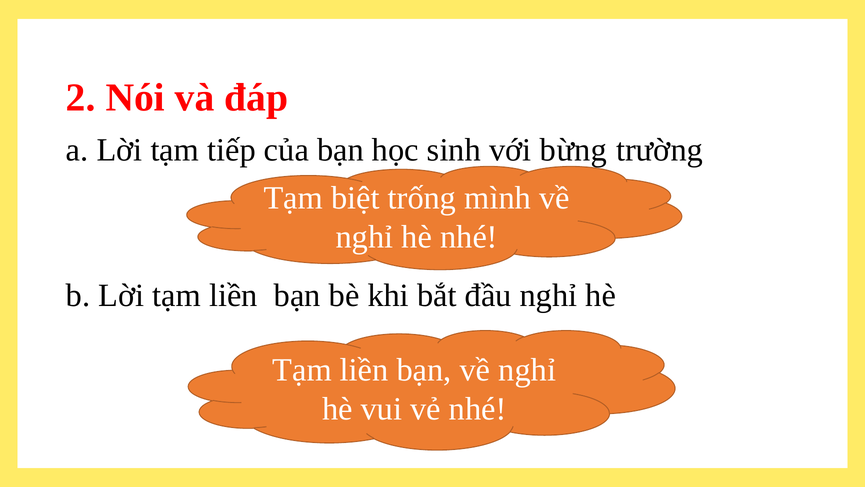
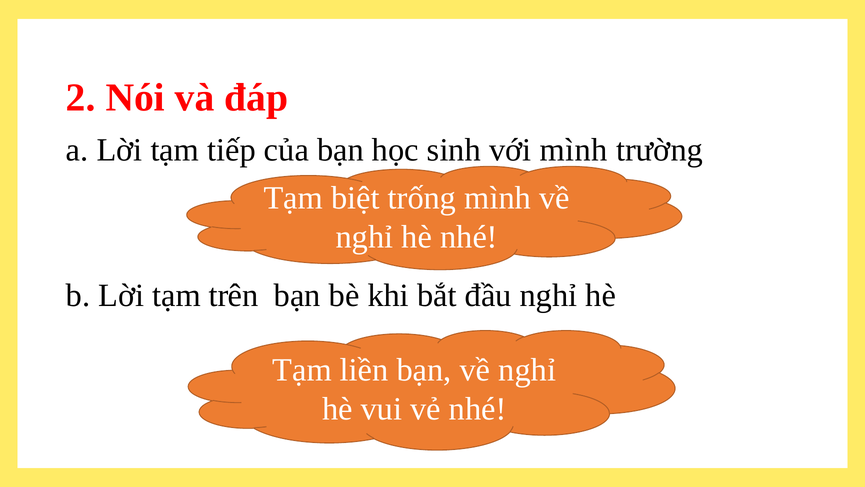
với bừng: bừng -> mình (574, 150)
Lời tạm liền: liền -> trên (234, 296)
